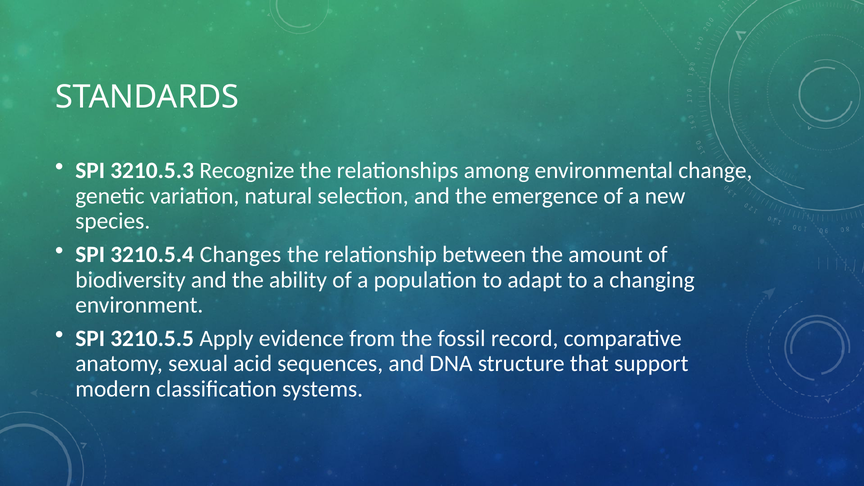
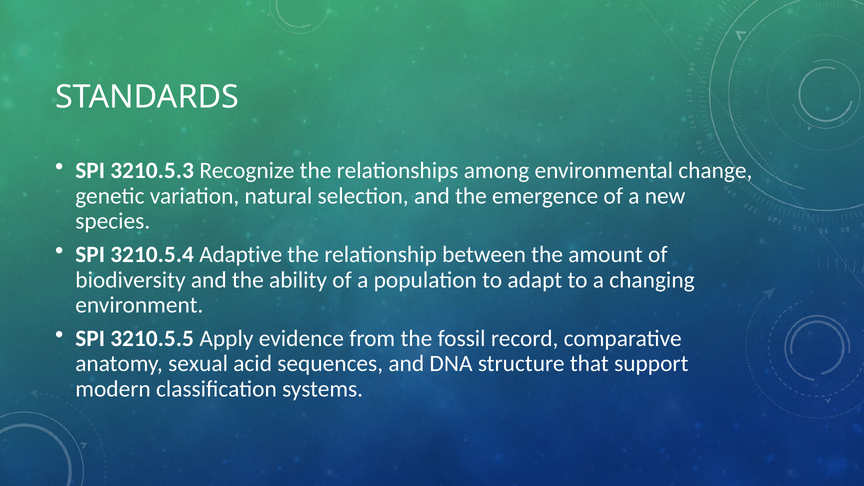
Changes: Changes -> Adaptive (241, 255)
